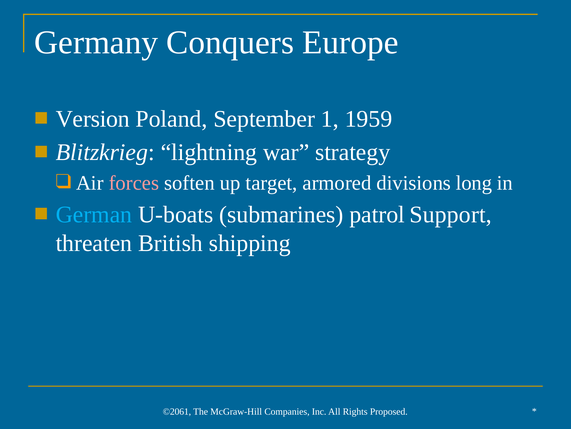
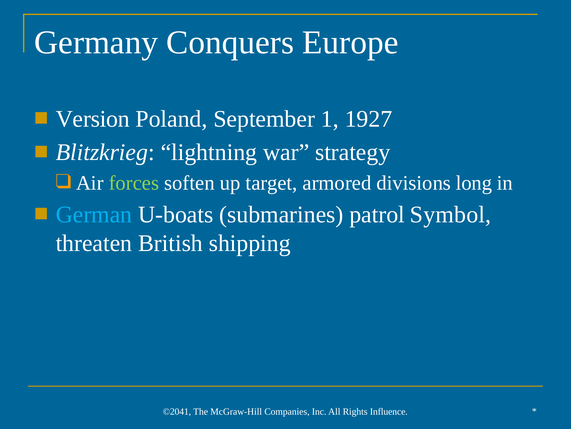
1959: 1959 -> 1927 (369, 119)
forces colour: pink -> light green (134, 183)
Support: Support -> Symbol (451, 214)
©2061: ©2061 -> ©2041 (177, 411)
Proposed: Proposed -> Influence (389, 411)
